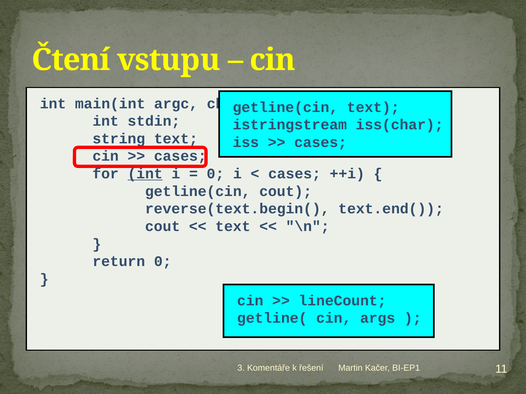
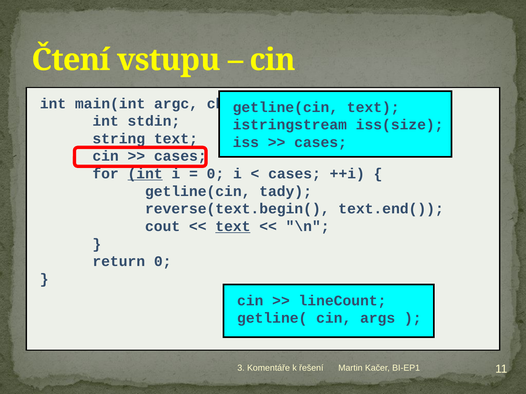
iss(char: iss(char -> iss(size (400, 125)
getline(cin cout: cout -> tady (286, 191)
text underline: none -> present (233, 227)
